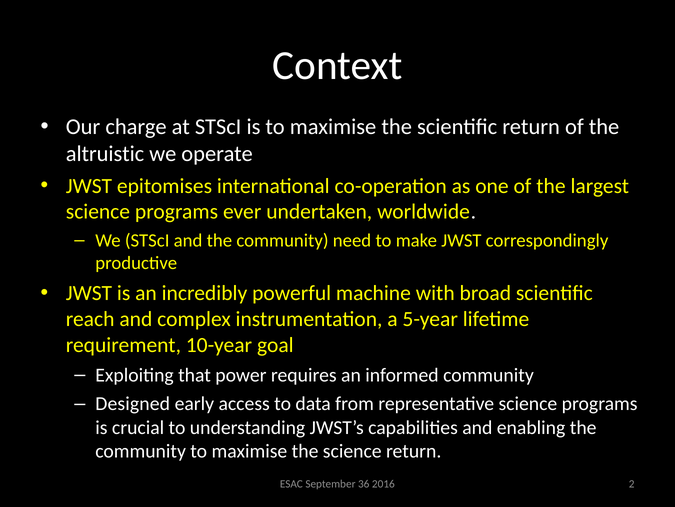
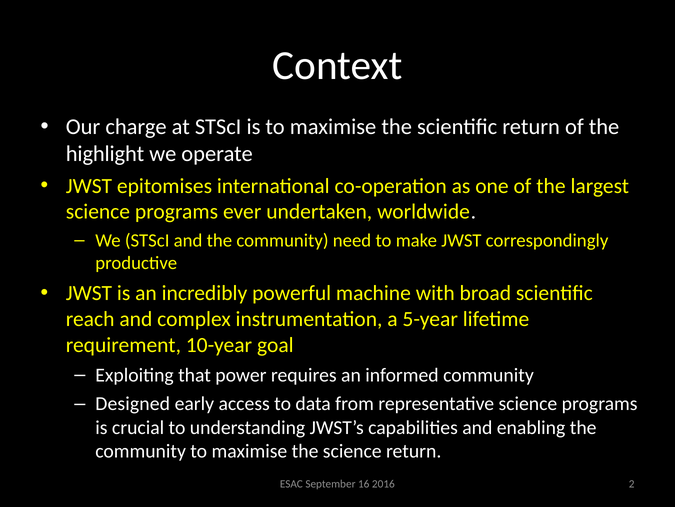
altruistic: altruistic -> highlight (105, 154)
36: 36 -> 16 (364, 483)
